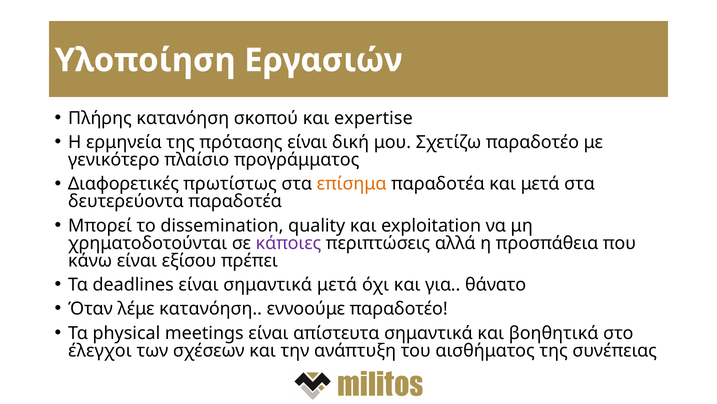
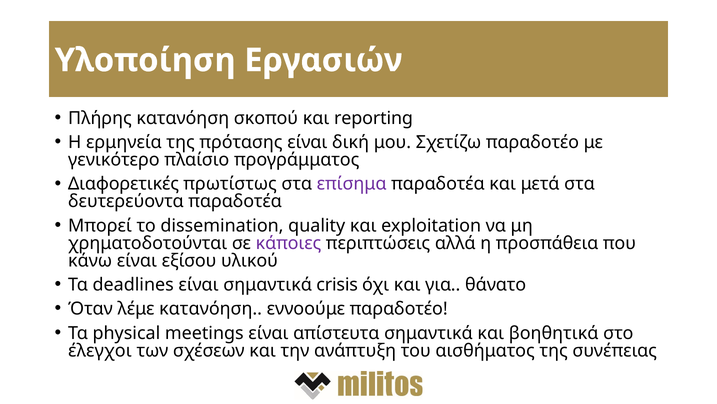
expertise: expertise -> reporting (374, 118)
επίσημα colour: orange -> purple (352, 184)
πρέπει: πρέπει -> υλικού (249, 260)
σημαντικά μετά: μετά -> crisis (337, 284)
